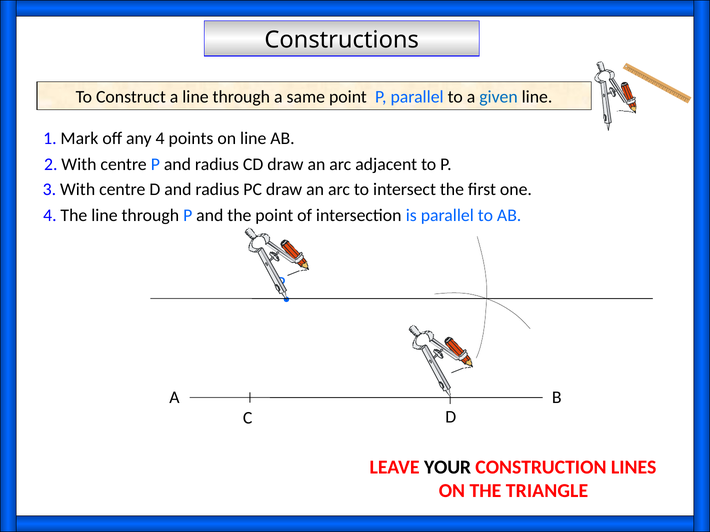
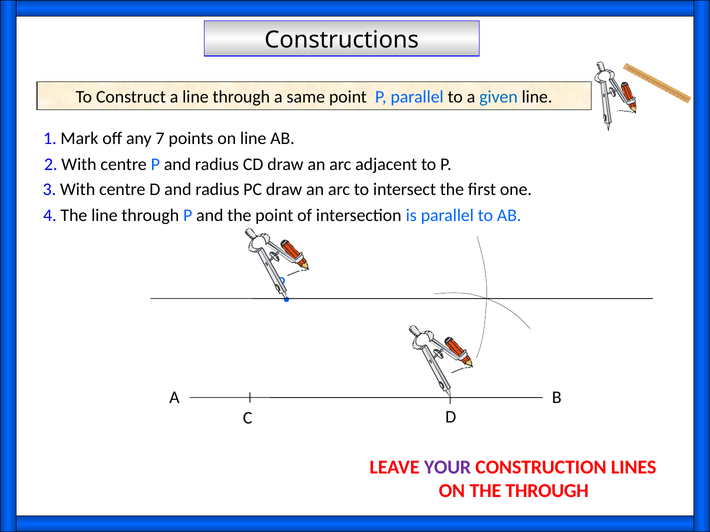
any 4: 4 -> 7 (160, 138)
YOUR colour: black -> purple (448, 467)
THE TRIANGLE: TRIANGLE -> THROUGH (547, 491)
